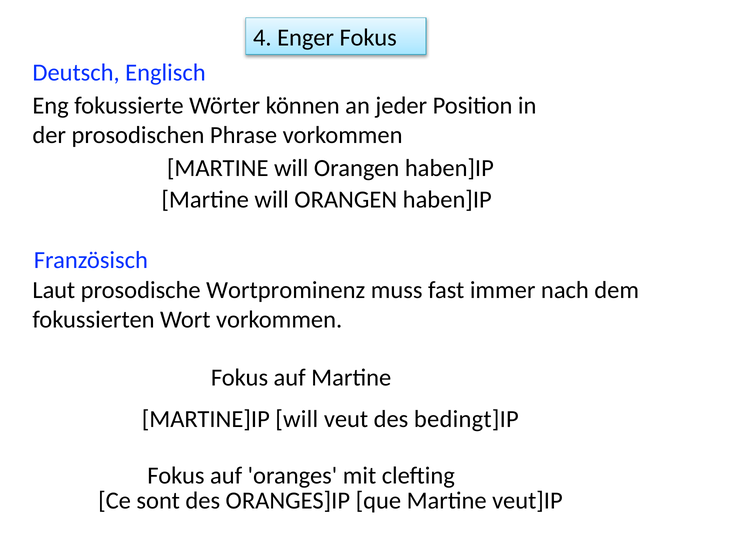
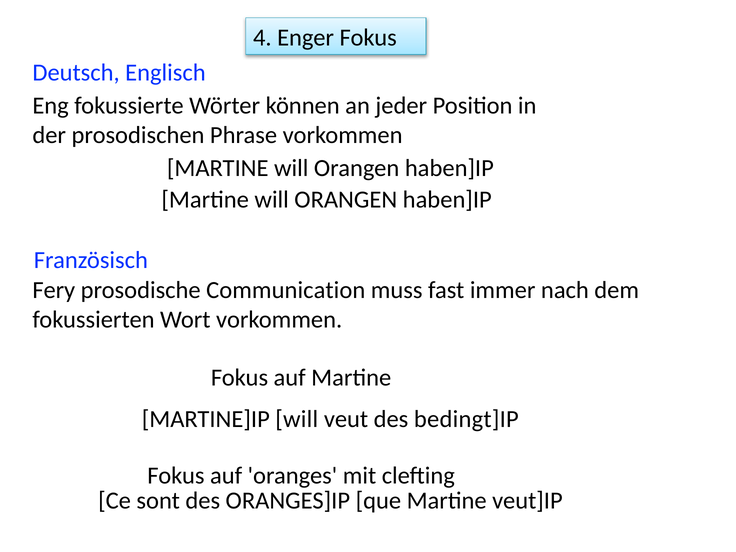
Laut: Laut -> Fery (54, 290)
Wortprominenz: Wortprominenz -> Communication (286, 290)
